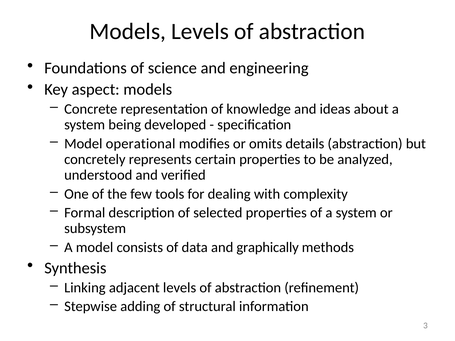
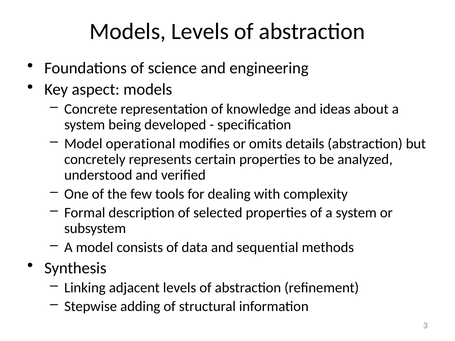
graphically: graphically -> sequential (268, 248)
